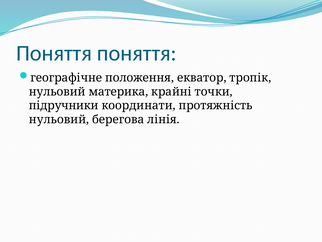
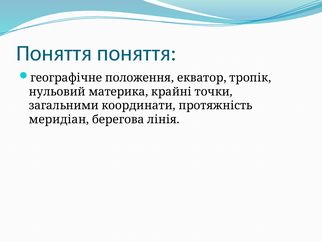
підручники: підручники -> загальними (64, 105)
нульовий: нульовий -> меридіан (59, 119)
